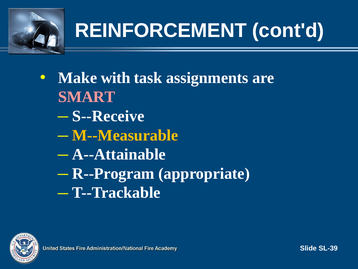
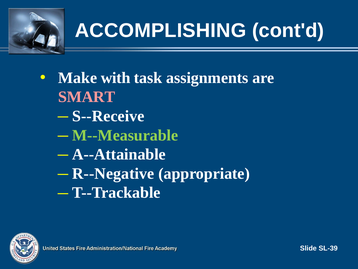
REINFORCEMENT: REINFORCEMENT -> ACCOMPLISHING (161, 30)
M--Measurable colour: yellow -> light green (125, 135)
R--Program: R--Program -> R--Negative (113, 173)
